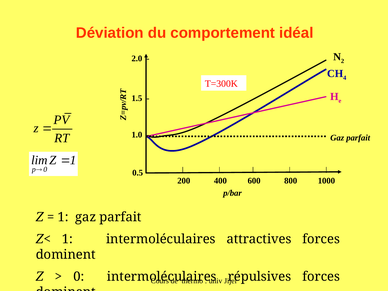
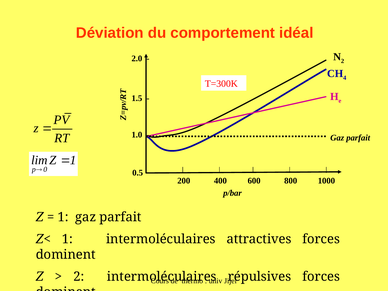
0: 0 -> 2 (79, 277)
